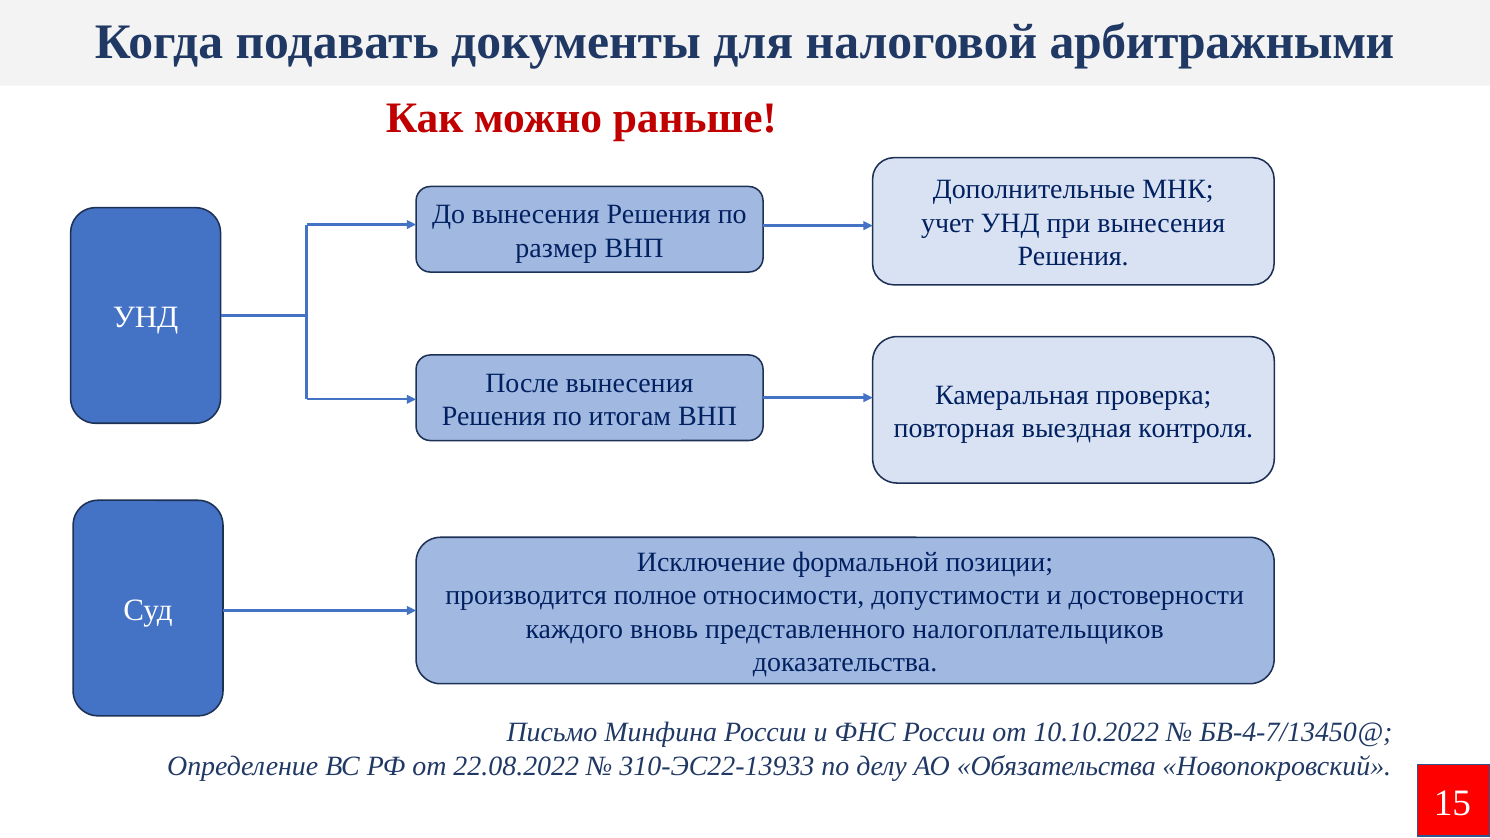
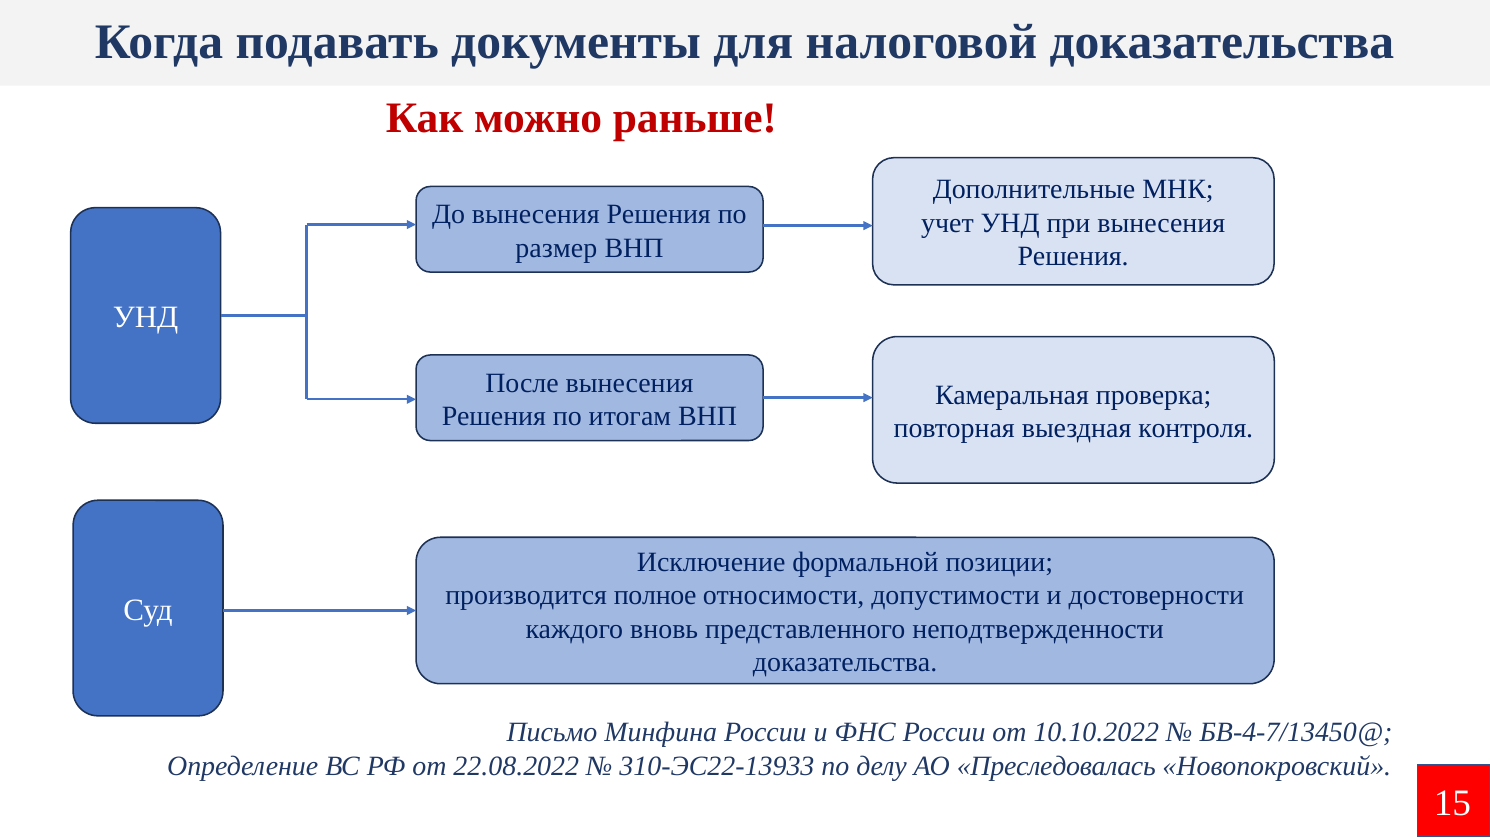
налоговой арбитражными: арбитражными -> доказательства (1222, 42)
налогоплательщиков: налогоплательщиков -> неподтвержденности (1038, 629)
Обязательства: Обязательства -> Преследовалась (1056, 766)
